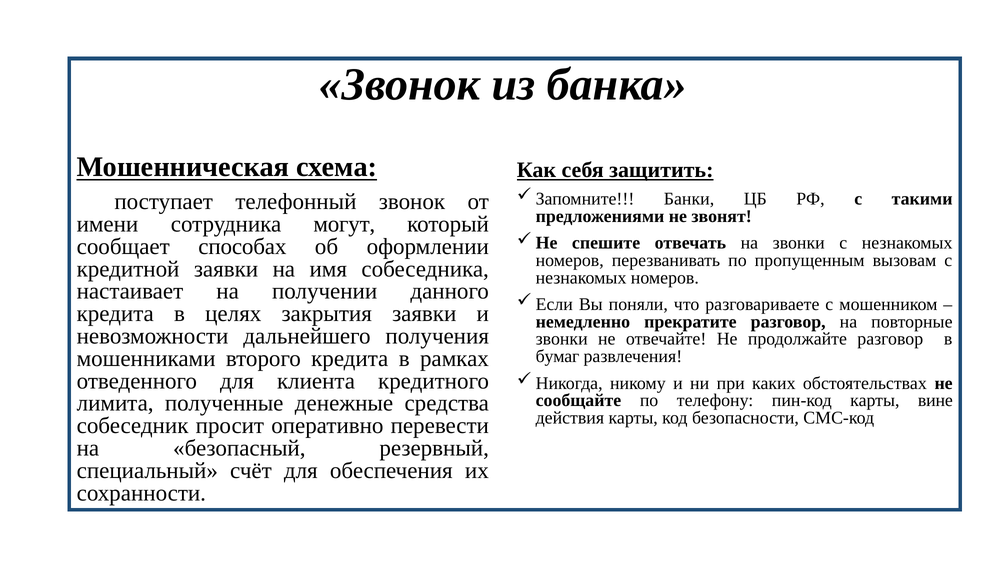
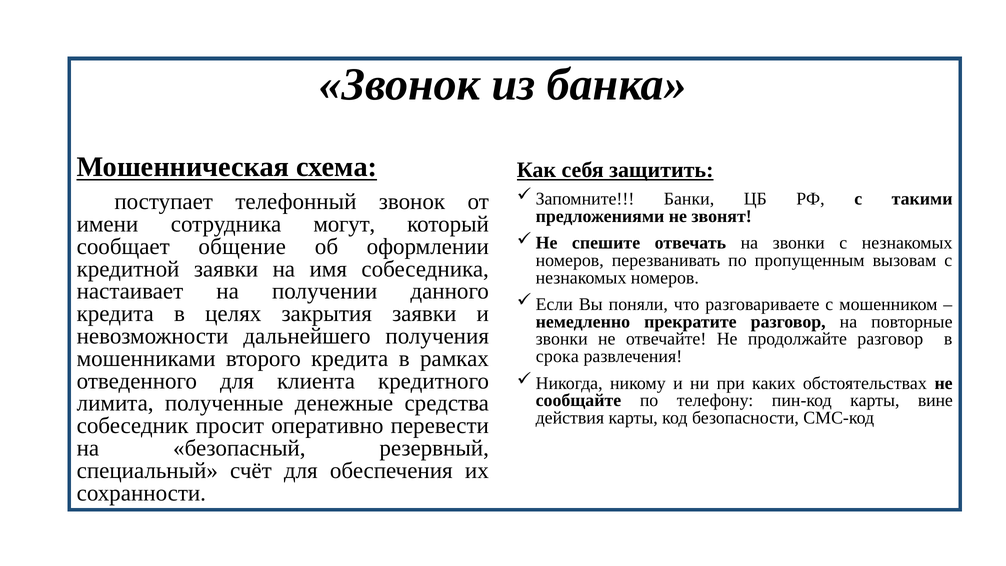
способах: способах -> общение (242, 246)
бумаг: бумаг -> срока (557, 356)
